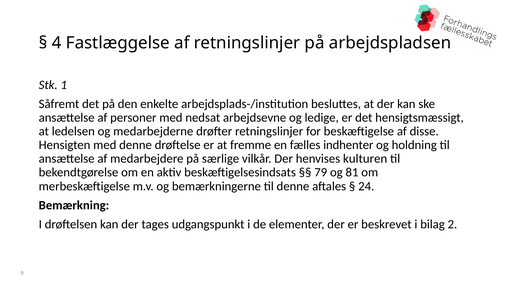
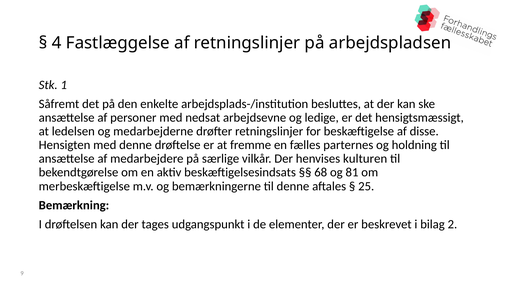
indhenter: indhenter -> parternes (348, 145)
79: 79 -> 68 (321, 172)
24: 24 -> 25 (366, 186)
